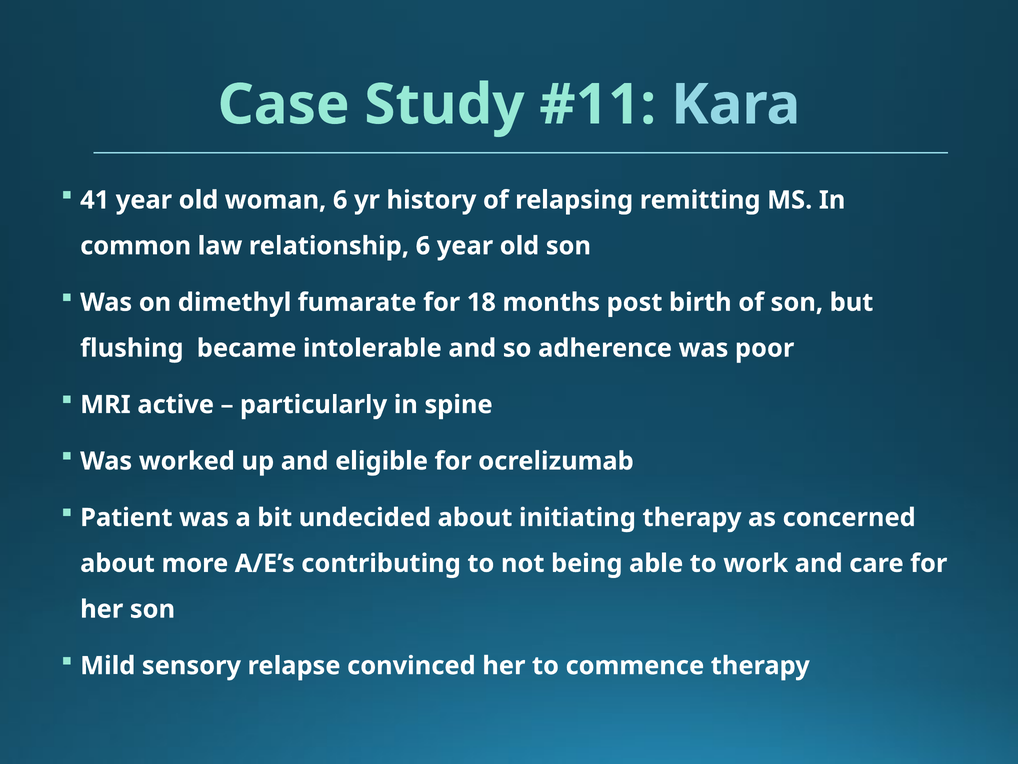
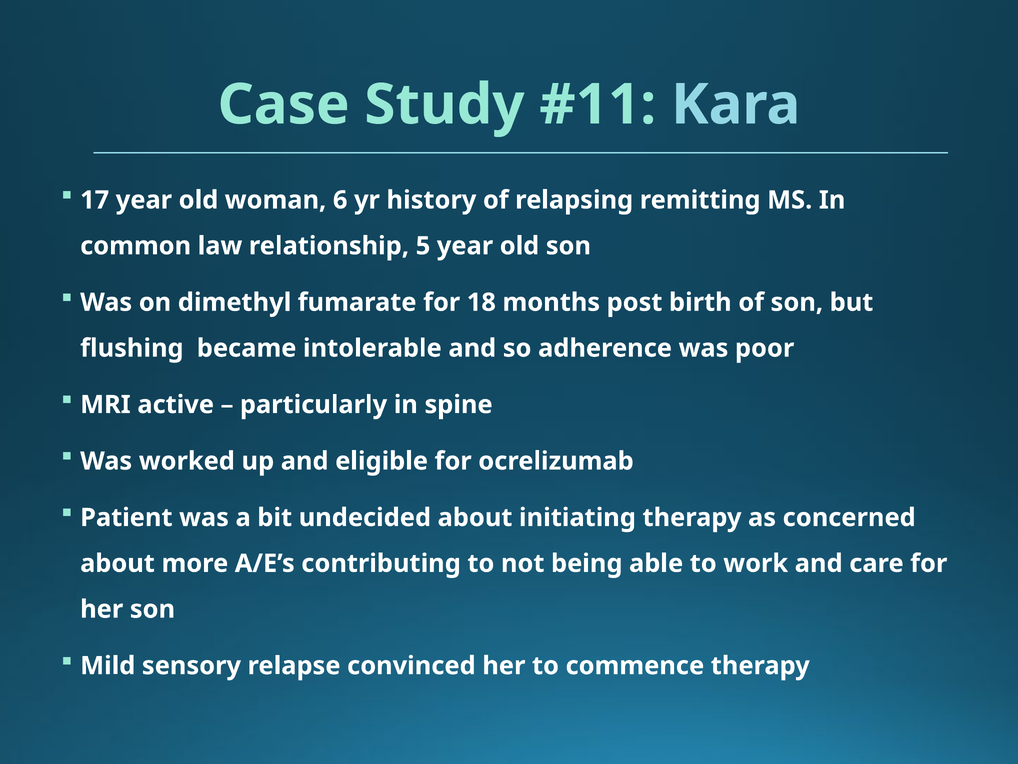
41: 41 -> 17 (95, 200)
relationship 6: 6 -> 5 (423, 246)
